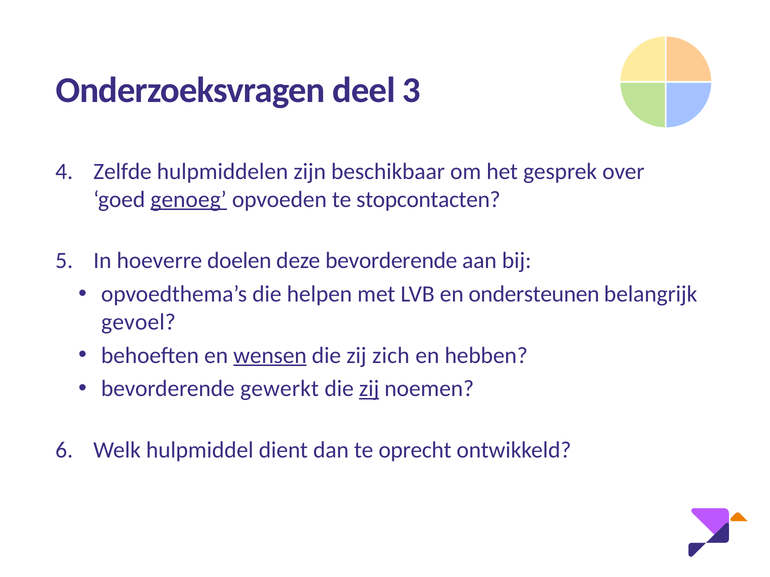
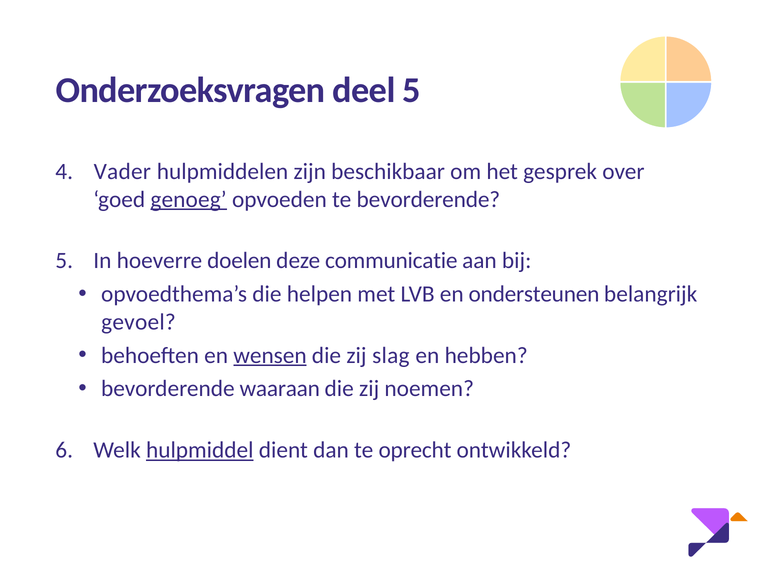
deel 3: 3 -> 5 (412, 90)
Zelfde: Zelfde -> Vader (122, 172)
te stopcontacten: stopcontacten -> bevorderende (428, 200)
deze bevorderende: bevorderende -> communicatie (391, 261)
zich: zich -> slag (391, 356)
gewerkt: gewerkt -> waaraan (280, 389)
zij underline: present -> none (369, 389)
hulpmiddel underline: none -> present (200, 450)
